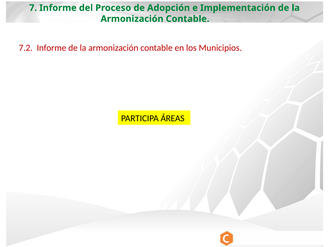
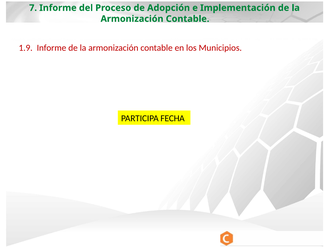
7.2: 7.2 -> 1.9 (26, 48)
ÁREAS: ÁREAS -> FECHA (173, 118)
